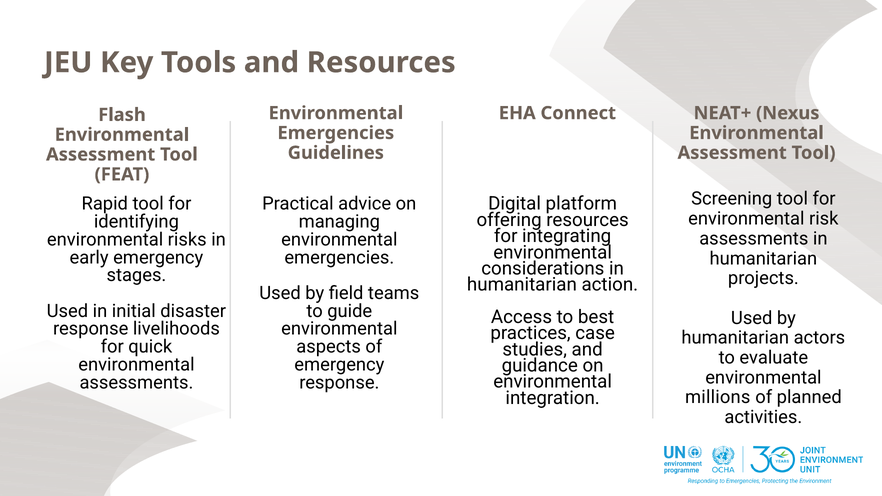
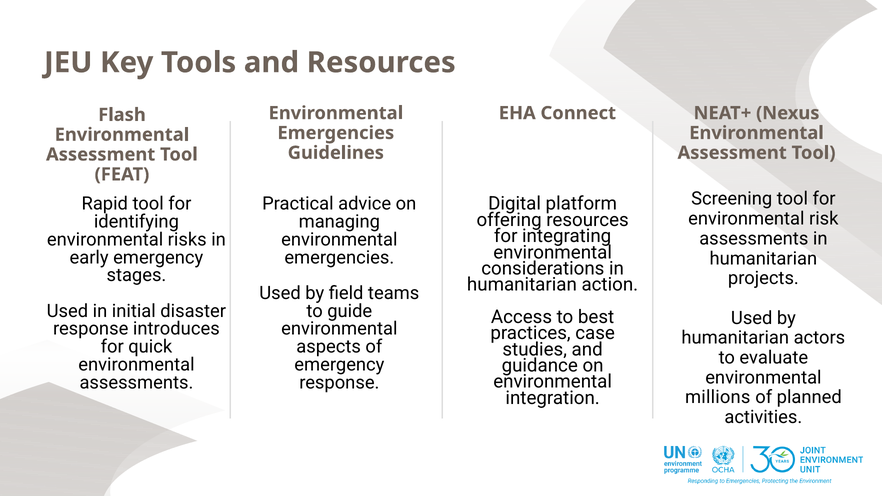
livelihoods: livelihoods -> introduces (176, 329)
